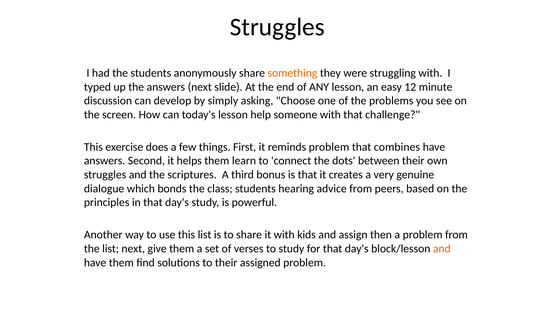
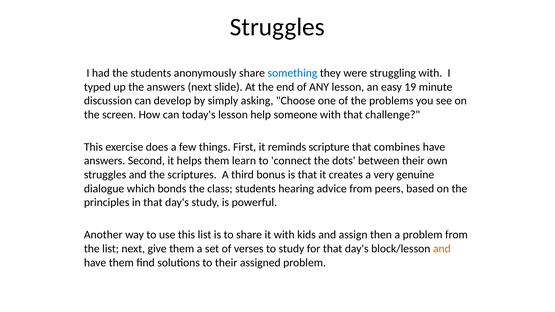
something colour: orange -> blue (292, 73)
12: 12 -> 19 (410, 87)
reminds problem: problem -> scripture (329, 147)
